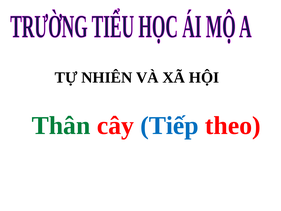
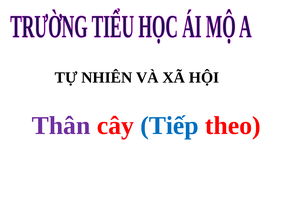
Thân colour: green -> purple (61, 125)
